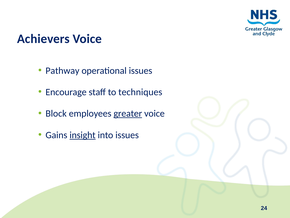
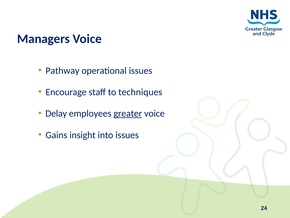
Achievers: Achievers -> Managers (43, 39)
Block: Block -> Delay (56, 113)
insight underline: present -> none (83, 135)
